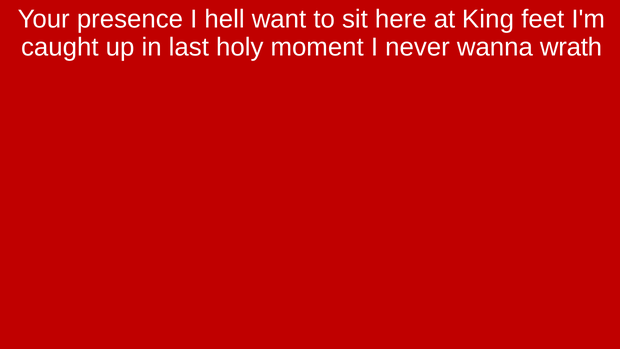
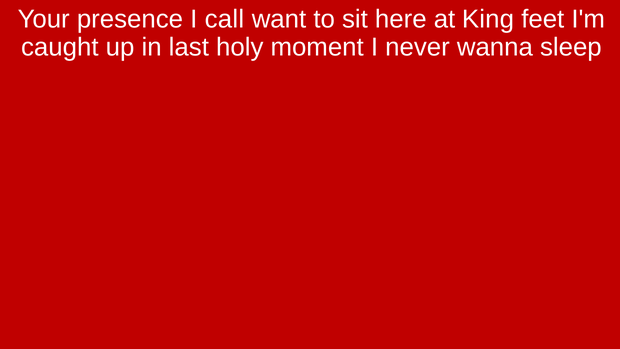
hell: hell -> call (224, 19)
wrath: wrath -> sleep (571, 47)
